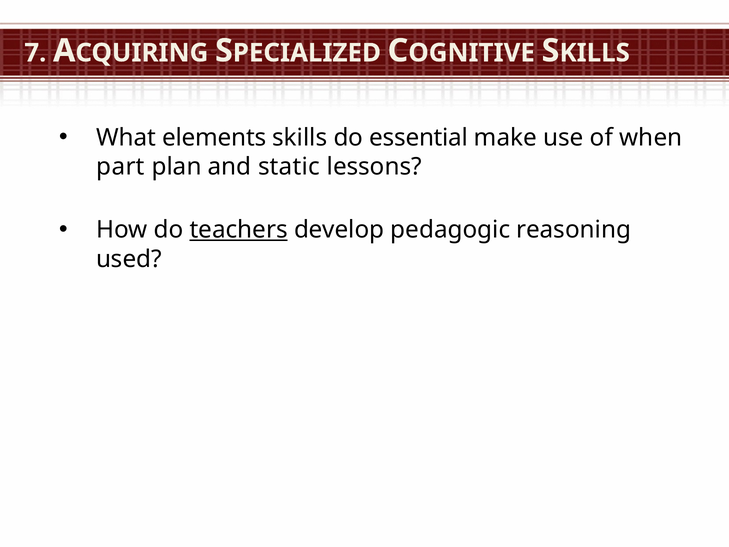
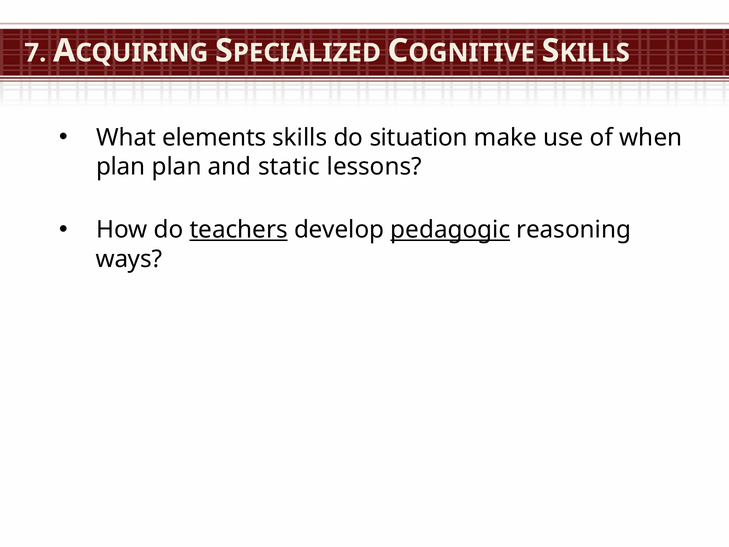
essential: essential -> situation (419, 138)
part: part -> plan (121, 167)
pedagogic underline: none -> present (450, 230)
used: used -> ways (129, 259)
